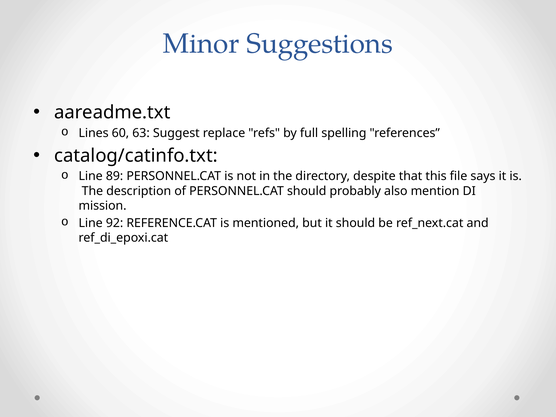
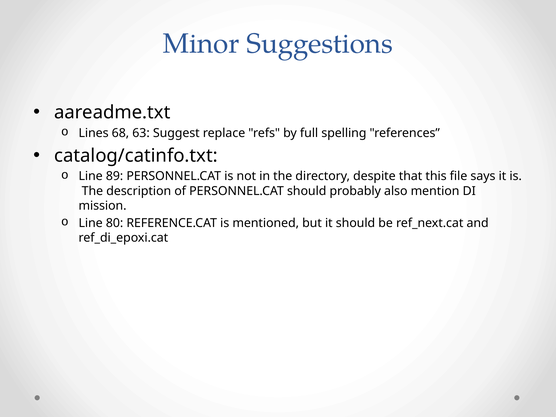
60: 60 -> 68 (120, 133)
92: 92 -> 80 (115, 223)
